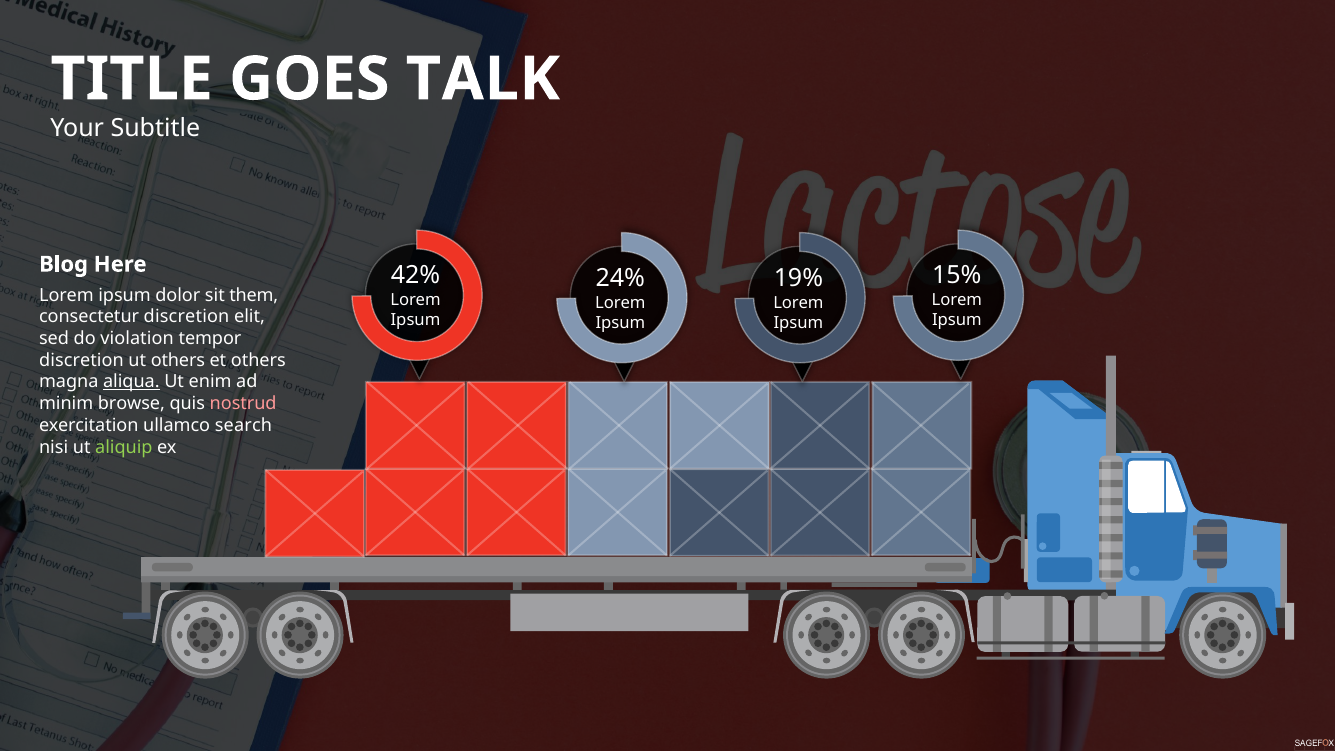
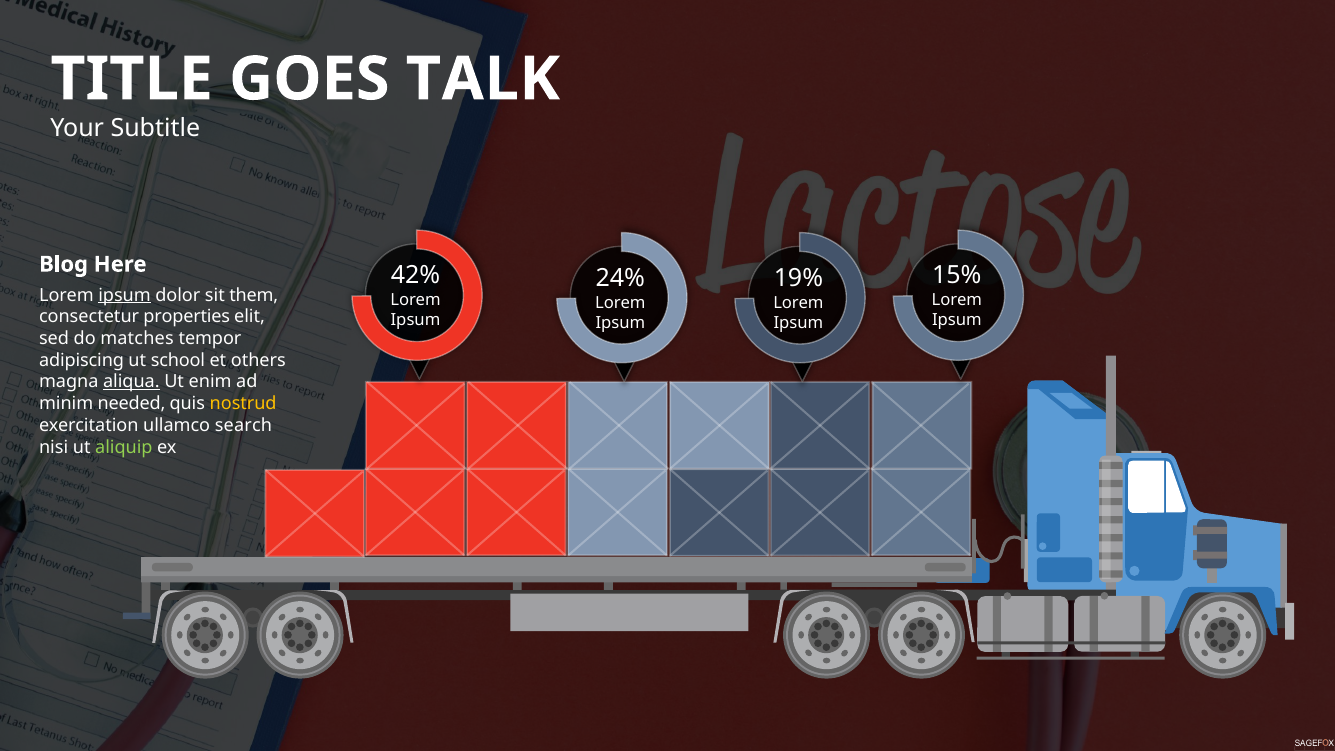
ipsum underline: none -> present (125, 295)
consectetur discretion: discretion -> properties (187, 317)
violation: violation -> matches (137, 339)
discretion: discretion -> adipiscing (82, 360)
ut others: others -> school (178, 360)
browse: browse -> needed (131, 404)
nostrud colour: pink -> yellow (243, 404)
